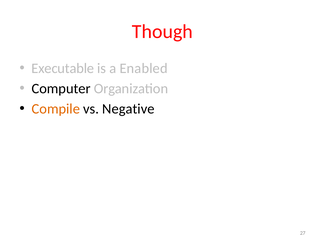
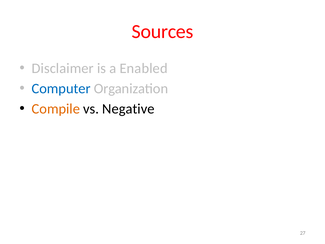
Though: Though -> Sources (163, 31)
Executable: Executable -> Disclaimer (63, 68)
Computer colour: black -> blue (61, 88)
